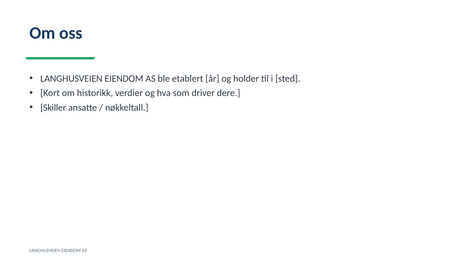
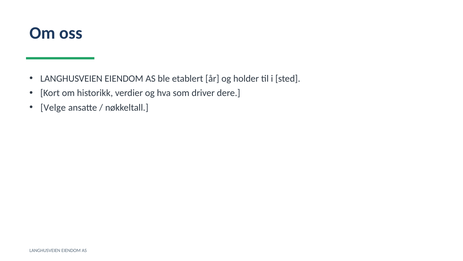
Skiller: Skiller -> Velge (53, 107)
